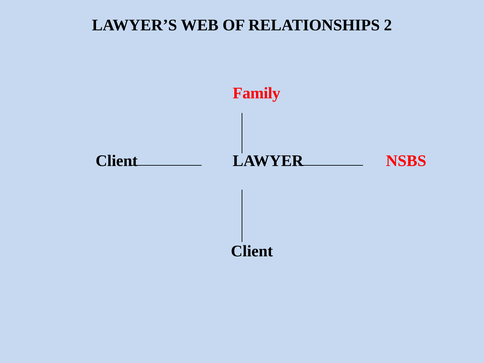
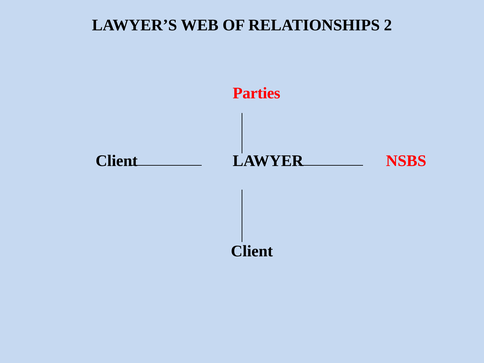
Family: Family -> Parties (257, 93)
